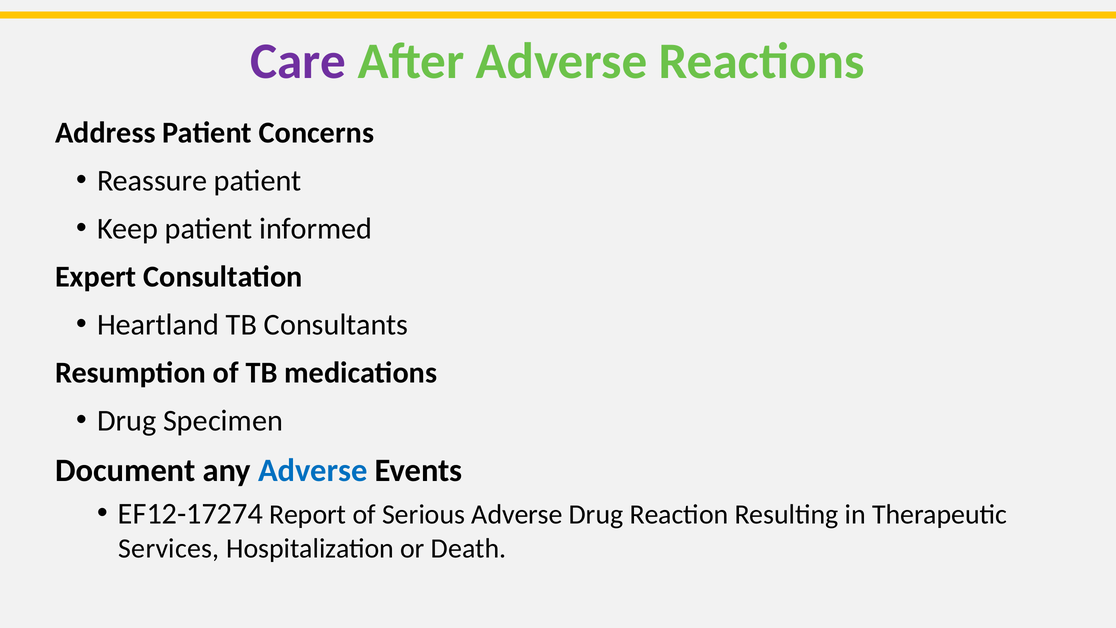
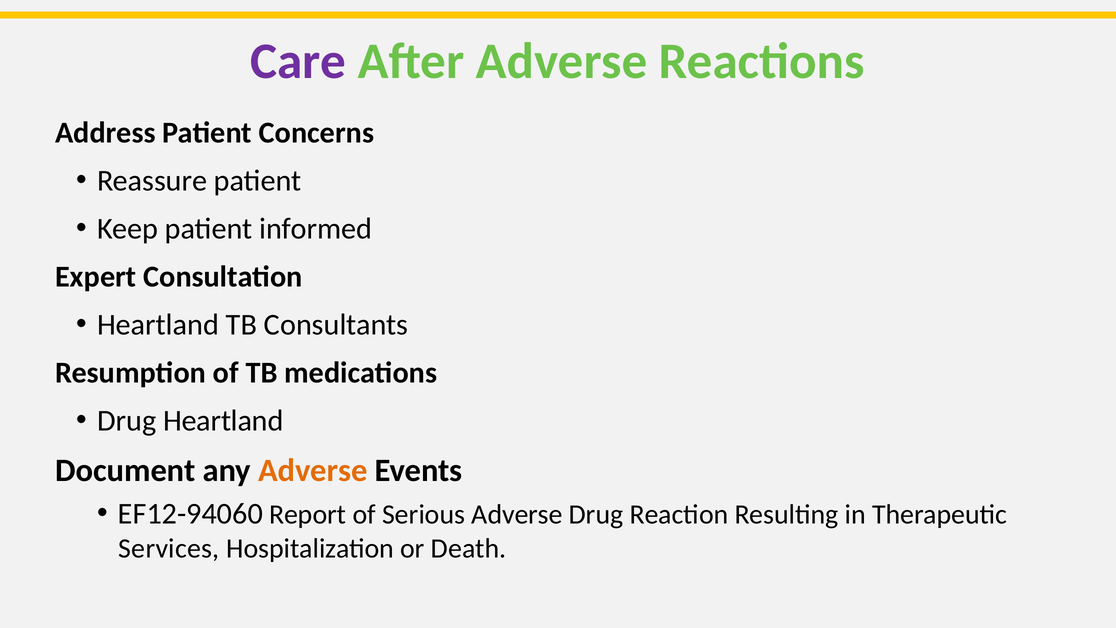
Drug Specimen: Specimen -> Heartland (223, 421)
Adverse colour: blue -> orange (313, 470)
EF12-17274: EF12-17274 -> EF12-94060 (190, 514)
